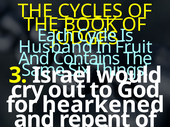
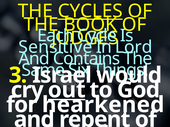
Husband: Husband -> Sensitive (55, 47)
Fruit: Fruit -> Lord (134, 47)
out underline: none -> present (67, 90)
